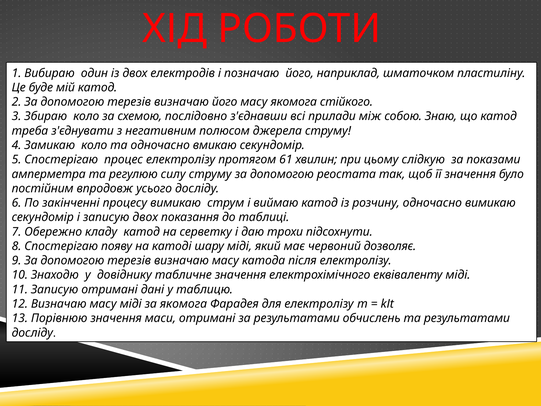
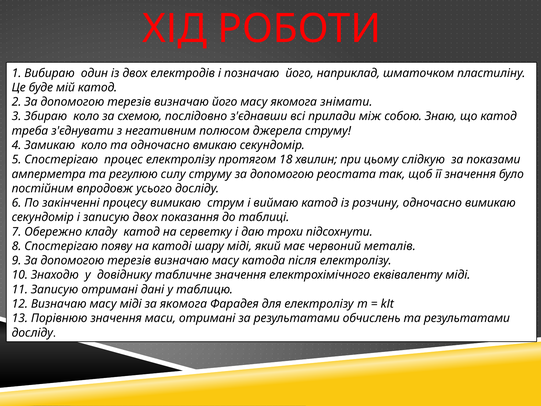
стійкого: стійкого -> знімати (346, 102)
61: 61 -> 18 (286, 160)
дозволяє: дозволяє -> металів (390, 246)
